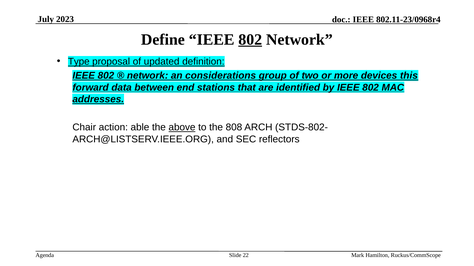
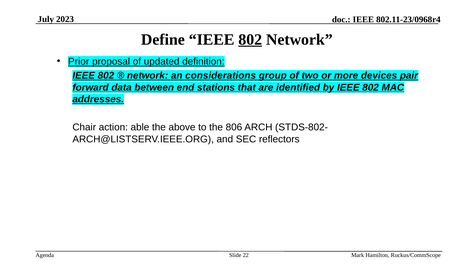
Type: Type -> Prior (79, 62)
this: this -> pair (409, 76)
above underline: present -> none (182, 128)
808: 808 -> 806 (234, 128)
